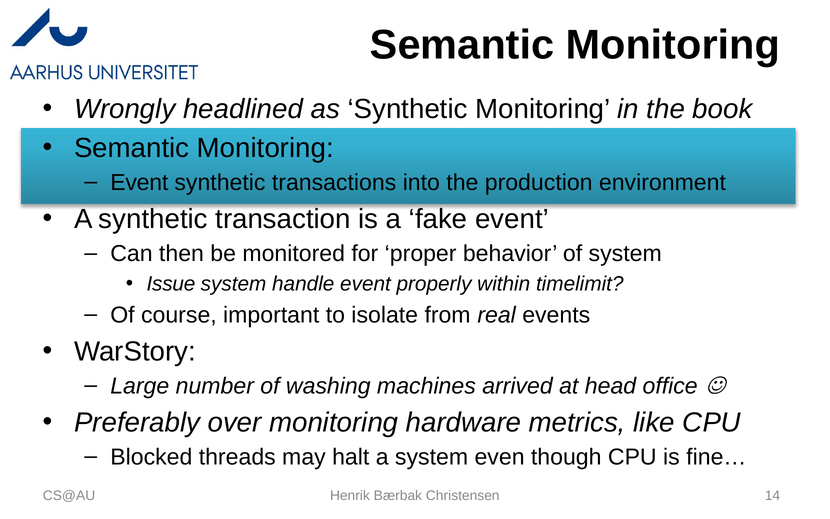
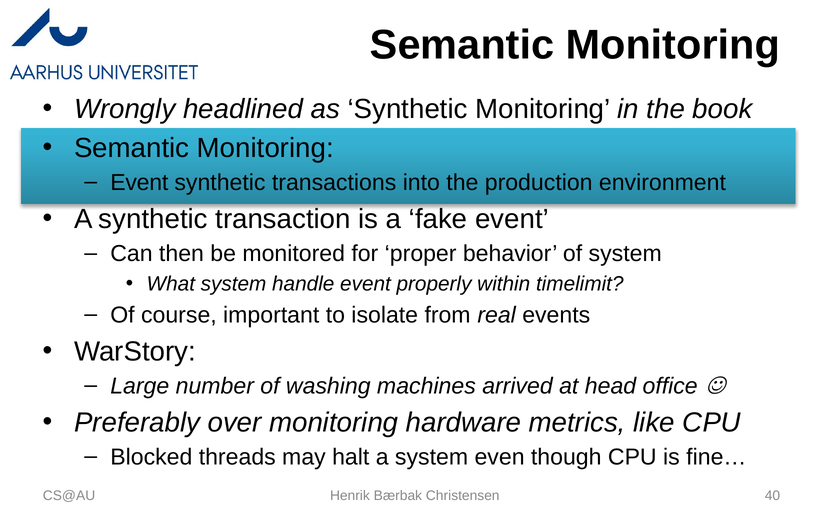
Issue: Issue -> What (171, 284)
14: 14 -> 40 (773, 496)
